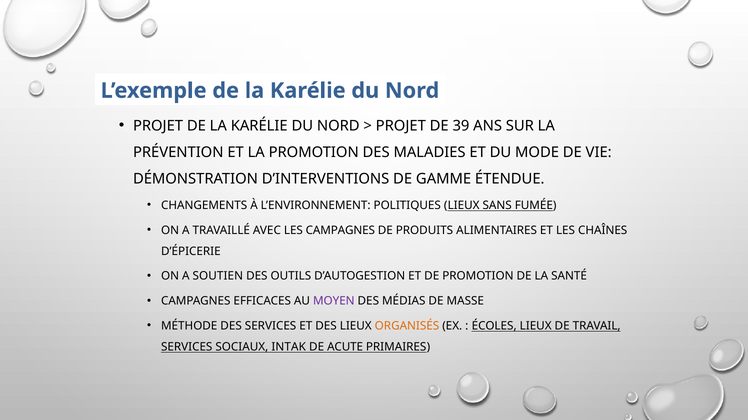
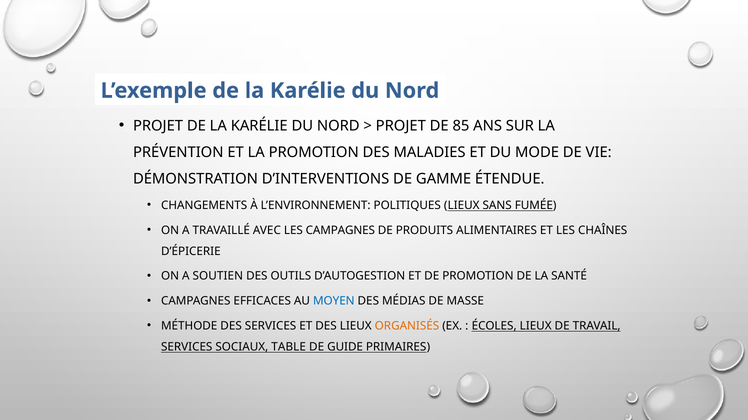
39: 39 -> 85 (461, 126)
MOYEN colour: purple -> blue (334, 302)
INTAK: INTAK -> TABLE (289, 347)
ACUTE: ACUTE -> GUIDE (345, 347)
